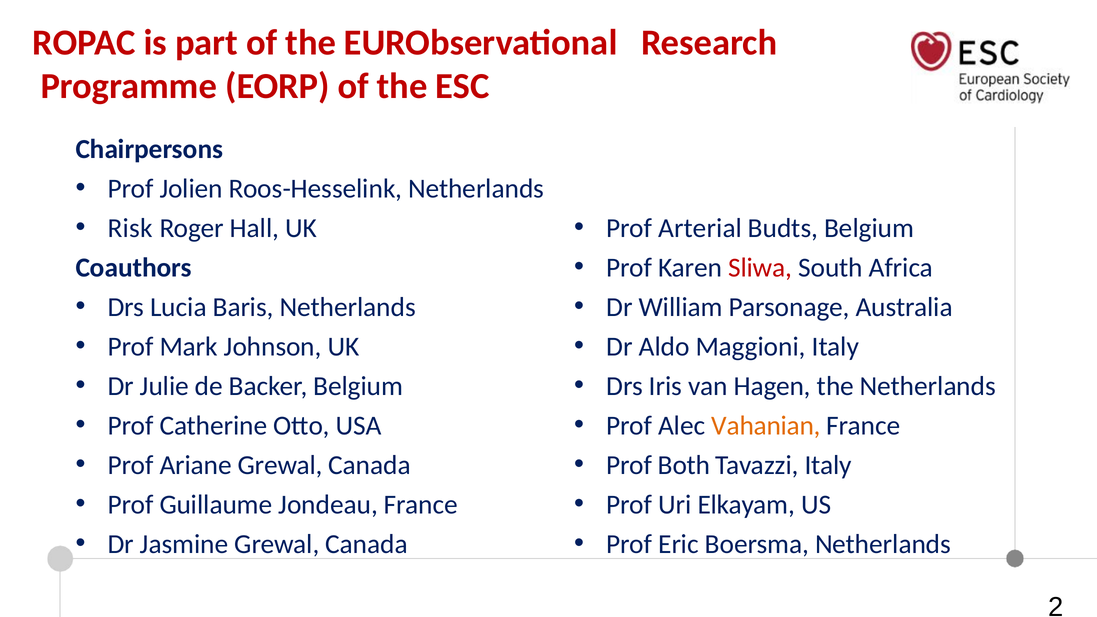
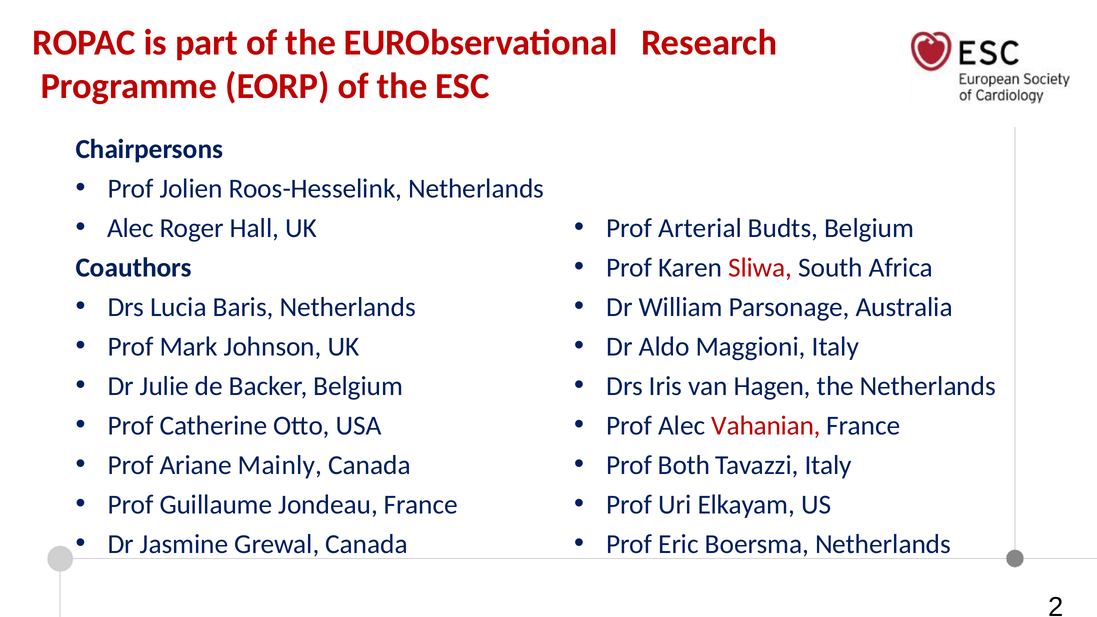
Risk: Risk -> Alec (131, 228)
Vahanian colour: orange -> red (766, 426)
Ariane Grewal: Grewal -> Mainly (280, 465)
